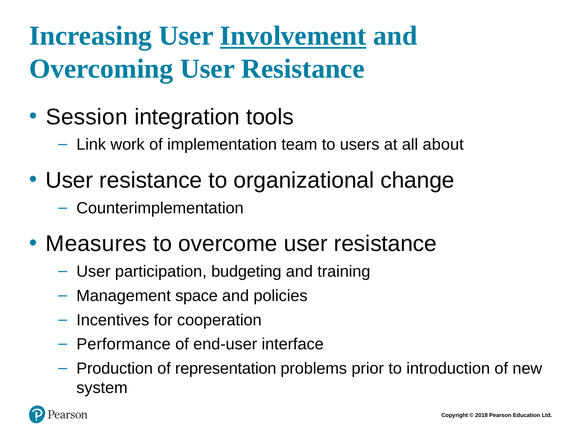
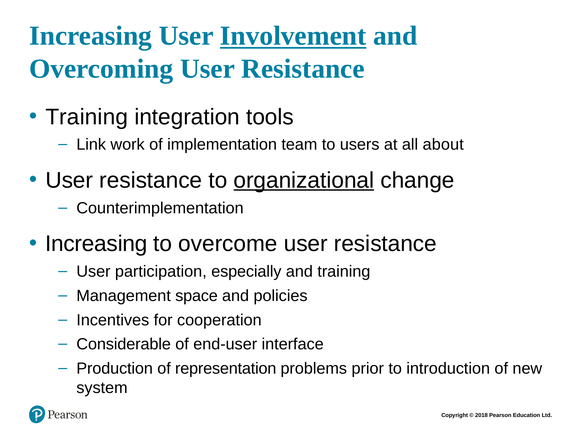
Session: Session -> Training (87, 117)
organizational underline: none -> present (304, 181)
Measures: Measures -> Increasing (96, 244)
budgeting: budgeting -> especially (246, 272)
Performance: Performance -> Considerable (124, 345)
